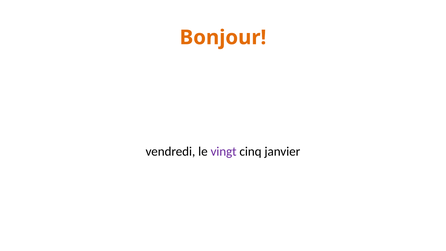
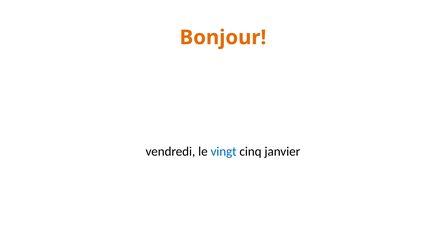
vingt colour: purple -> blue (224, 152)
